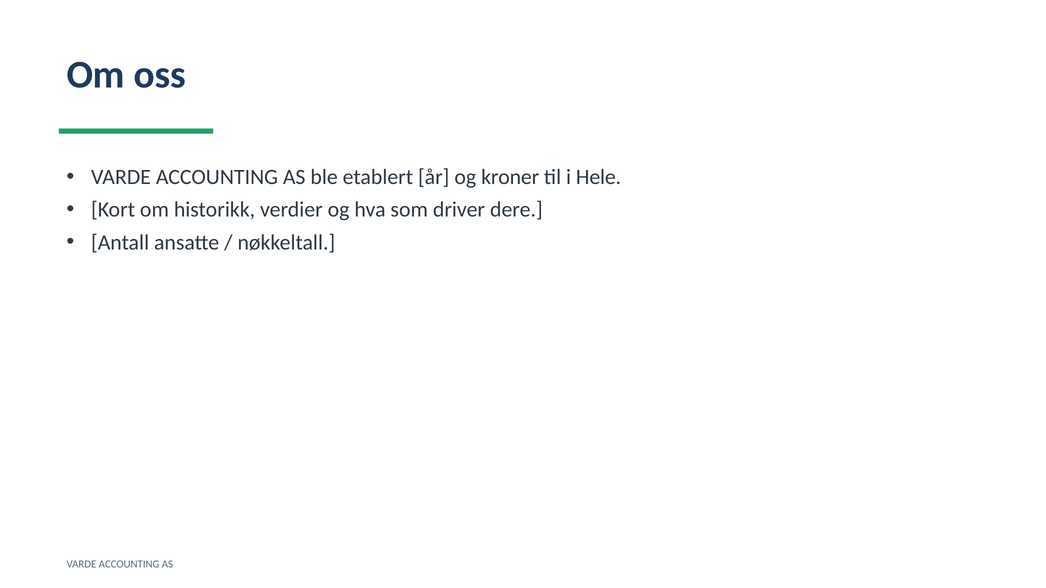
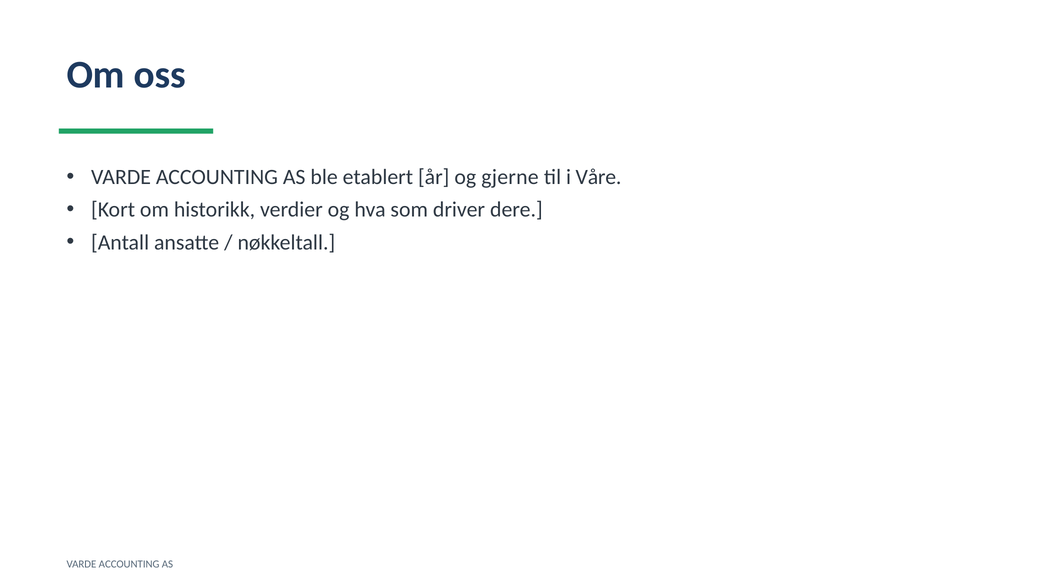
kroner: kroner -> gjerne (510, 177)
Hele: Hele -> Våre (599, 177)
